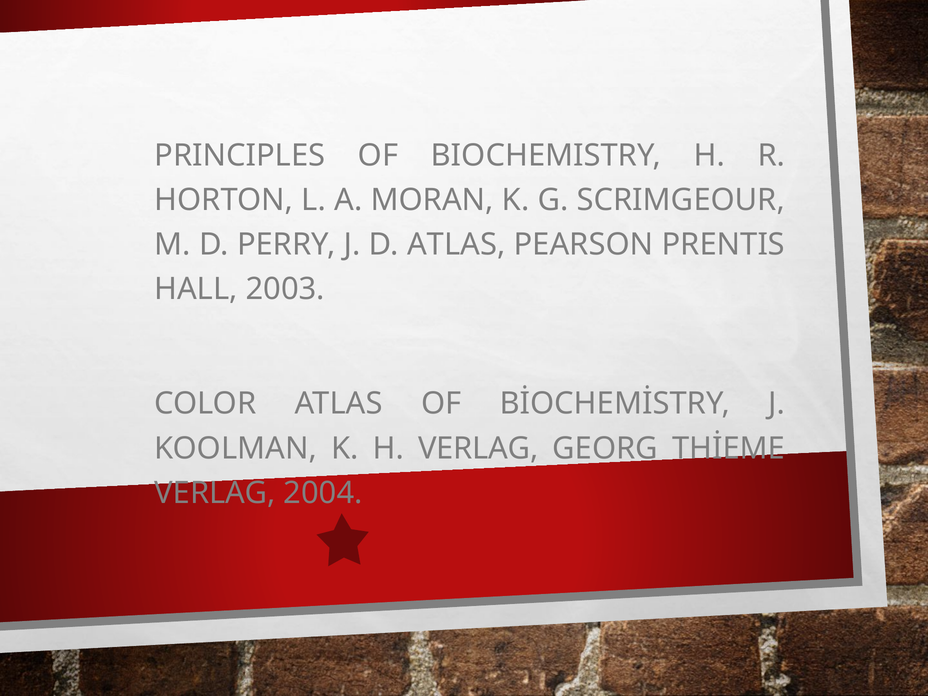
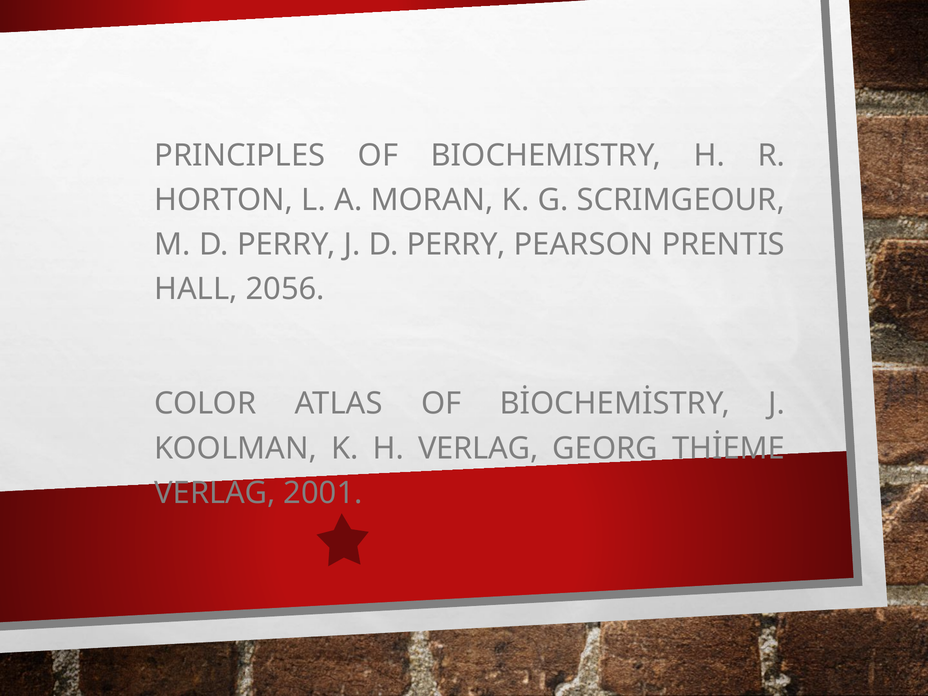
J D ATLAS: ATLAS -> PERRY (456, 244)
2003: 2003 -> 2056 (285, 289)
2004: 2004 -> 2001 (323, 493)
